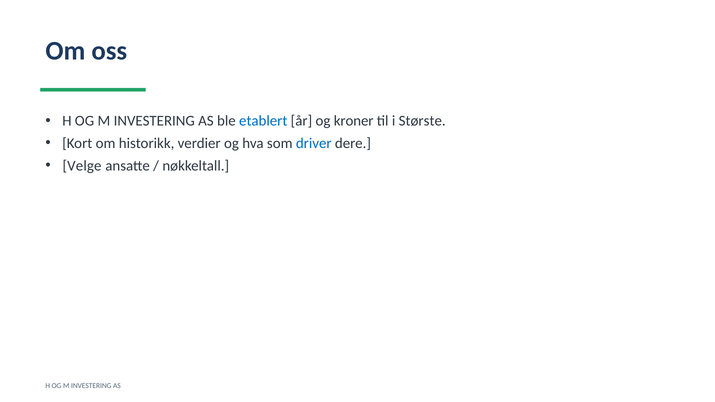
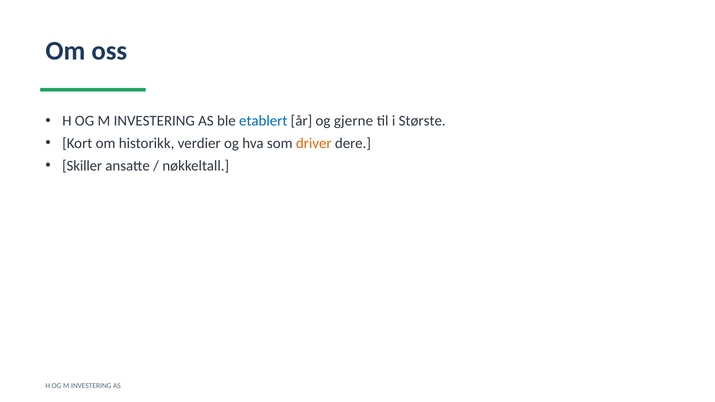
kroner: kroner -> gjerne (354, 121)
driver colour: blue -> orange (314, 143)
Velge: Velge -> Skiller (82, 166)
